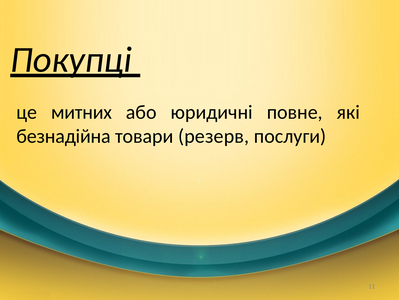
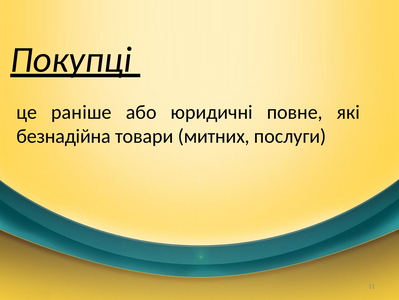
митних: митних -> раніше (81, 112)
резерв: резерв -> митних (214, 136)
